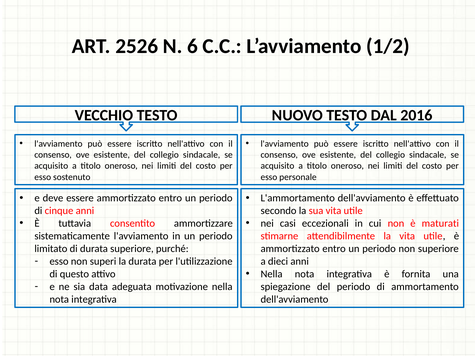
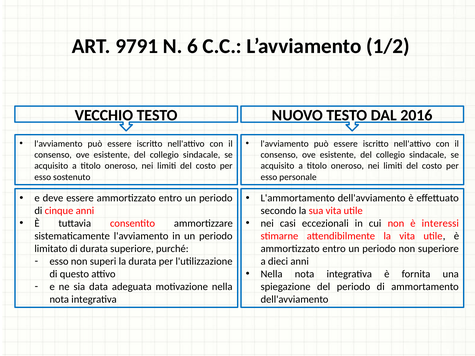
2526: 2526 -> 9791 (137, 46)
maturati: maturati -> interessi (440, 224)
